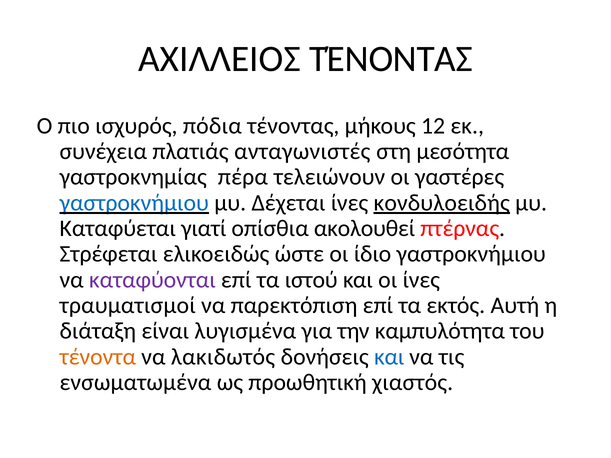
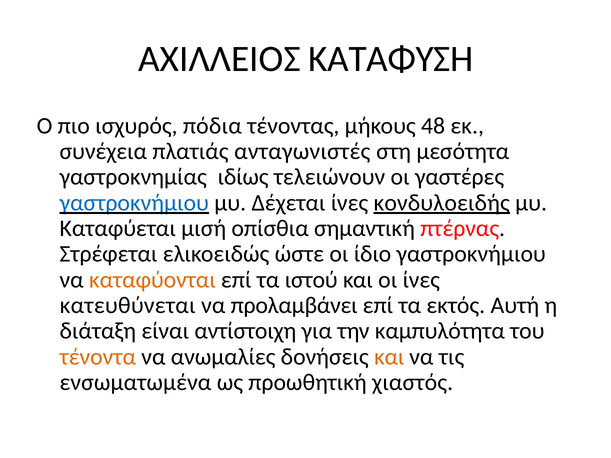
ΑΧΙΛΛΕΙΟΣ ΤΈΝΟΝΤΑΣ: ΤΈΝΟΝΤΑΣ -> ΚΑΤΑΦΥΣΗ (391, 59)
12: 12 -> 48 (433, 126)
πέρα: πέρα -> ιδίως (243, 177)
γιατί: γιατί -> μισή (204, 229)
ακολουθεί: ακολουθεί -> σημαντική (364, 229)
καταφύονται colour: purple -> orange (152, 280)
τραυματισμοί: τραυματισμοί -> κατευθύνεται (128, 306)
παρεκτόπιση: παρεκτόπιση -> προλαμβάνει (294, 306)
λυγισμένα: λυγισμένα -> αντίστοιχη (245, 331)
λακιδωτός: λακιδωτός -> ανωμαλίες (223, 357)
και colour: blue -> orange (389, 357)
